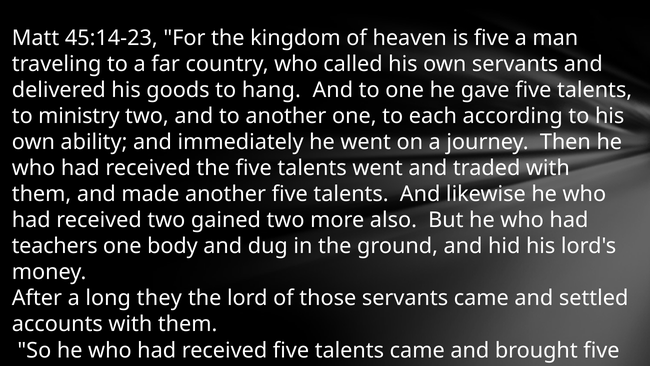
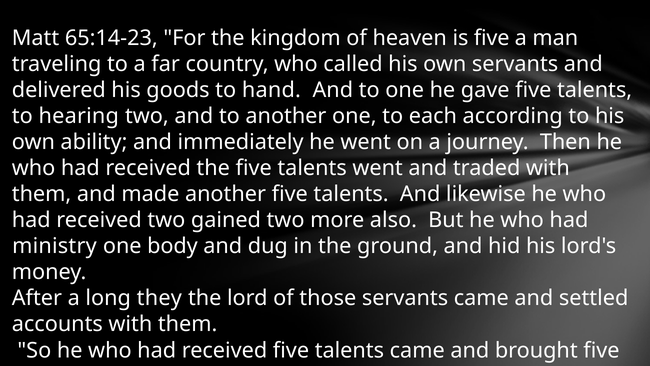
45:14-23: 45:14-23 -> 65:14-23 (111, 38)
hang: hang -> hand (271, 90)
ministry: ministry -> hearing (79, 116)
teachers: teachers -> ministry (54, 246)
